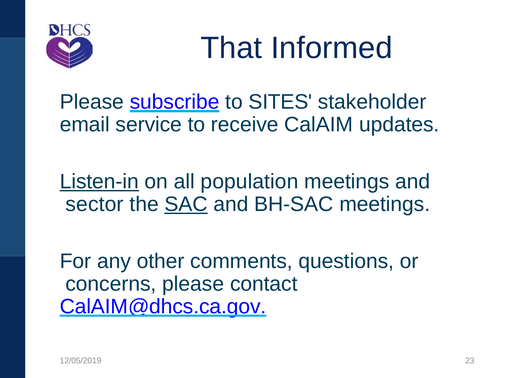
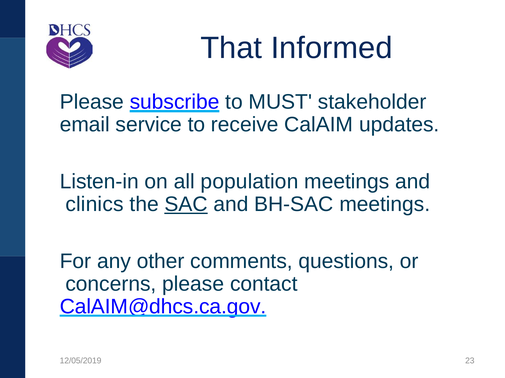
SITES: SITES -> MUST (280, 102)
Listen-in underline: present -> none (99, 182)
sector: sector -> clinics (95, 205)
